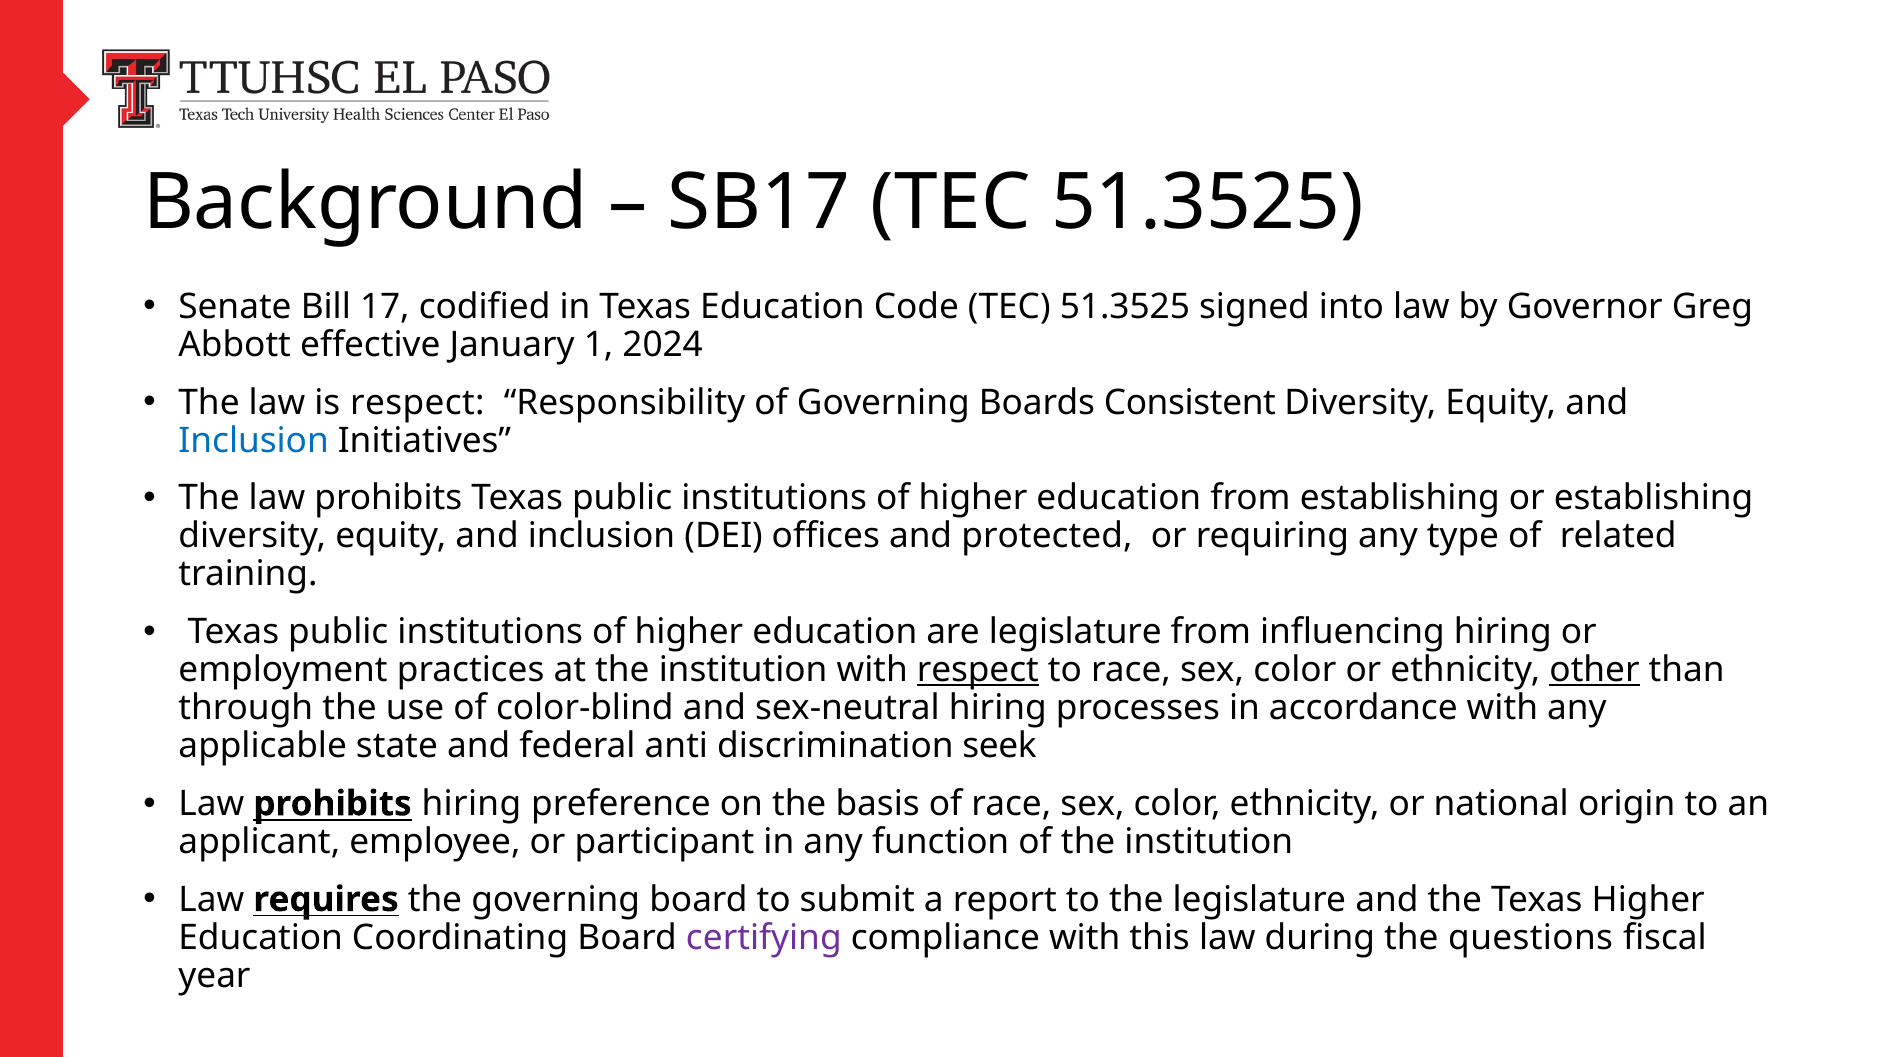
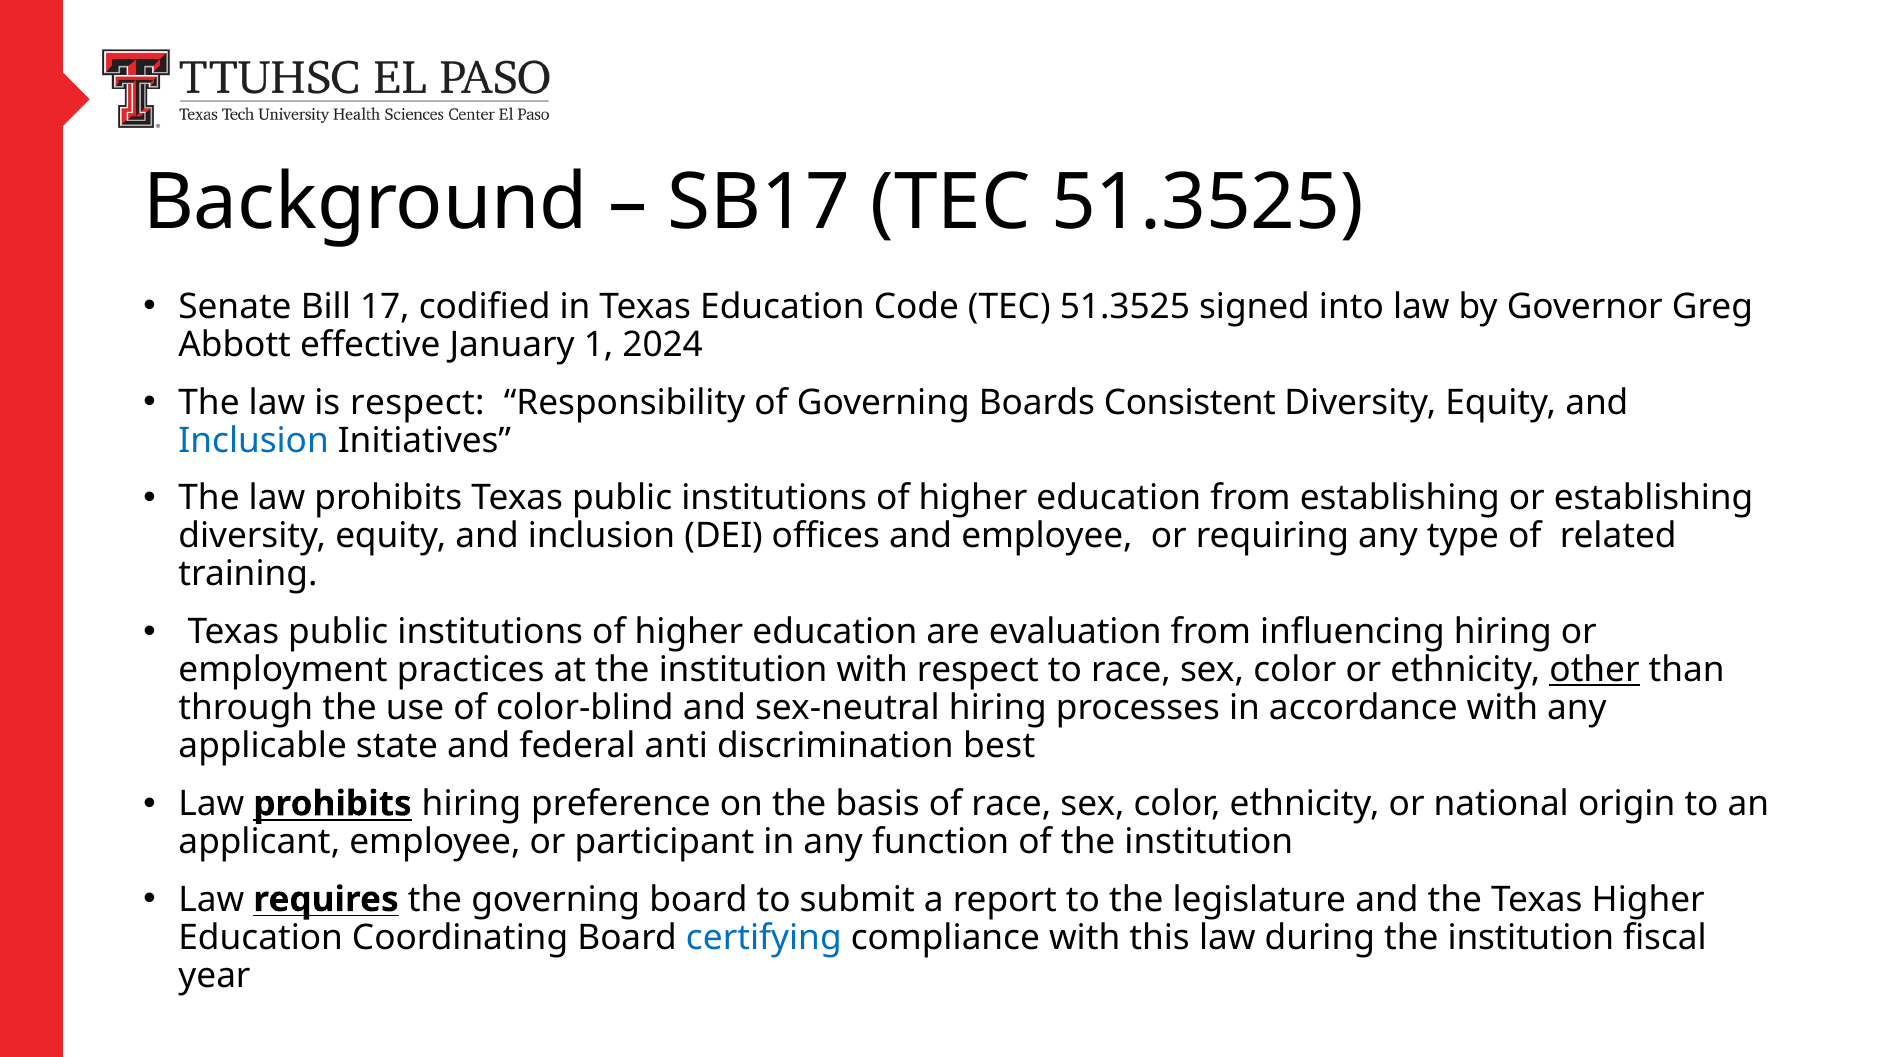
and protected: protected -> employee (1047, 536)
are legislature: legislature -> evaluation (1075, 632)
respect underline: present -> none (978, 670)
seek: seek -> best (999, 746)
certifying colour: purple -> blue (764, 937)
during the questions: questions -> institution (1531, 937)
